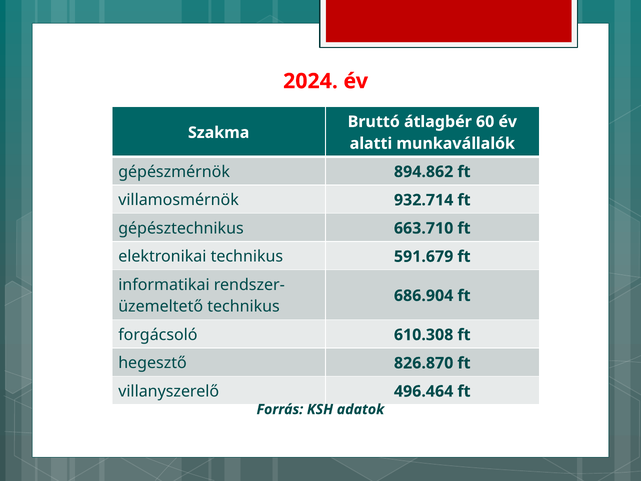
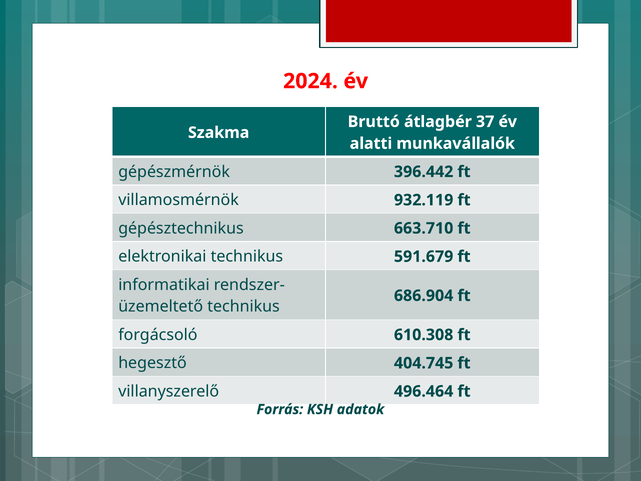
60: 60 -> 37 (485, 122)
894.862: 894.862 -> 396.442 (424, 172)
932.714: 932.714 -> 932.119 (424, 200)
826.870: 826.870 -> 404.745 (424, 363)
